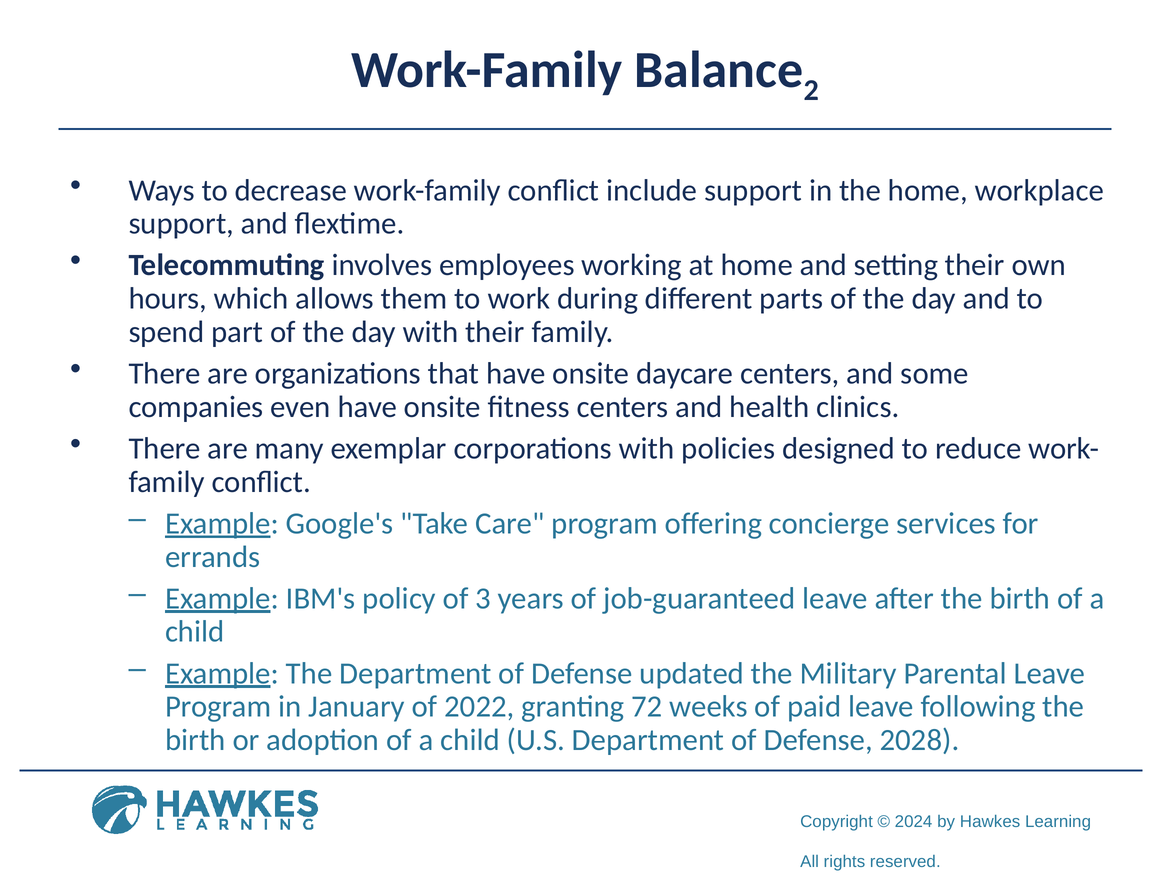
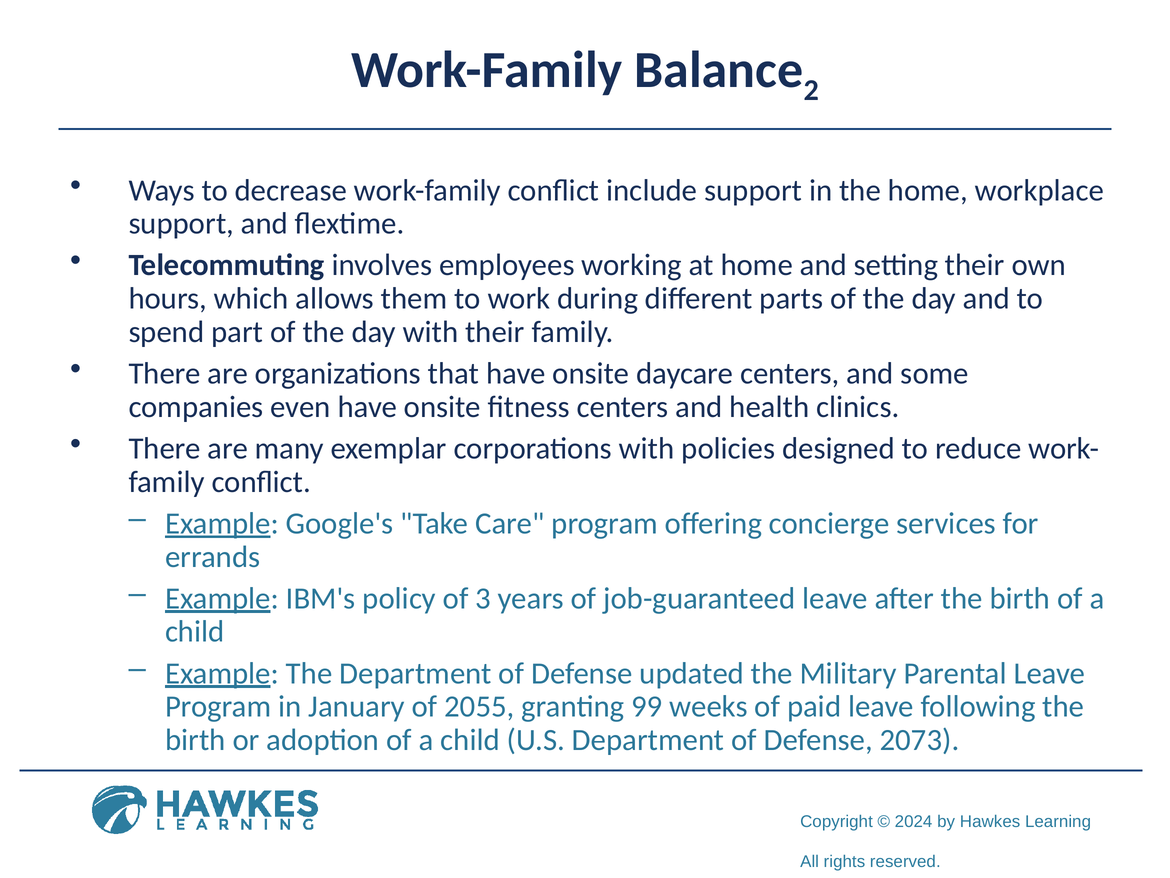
2022: 2022 -> 2055 (479, 706)
72: 72 -> 99 (647, 706)
2028: 2028 -> 2073 (920, 740)
